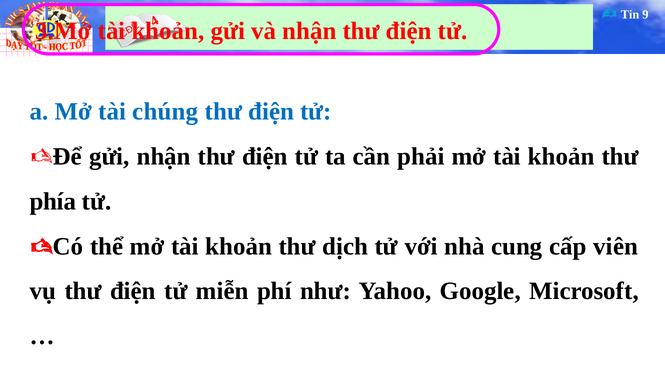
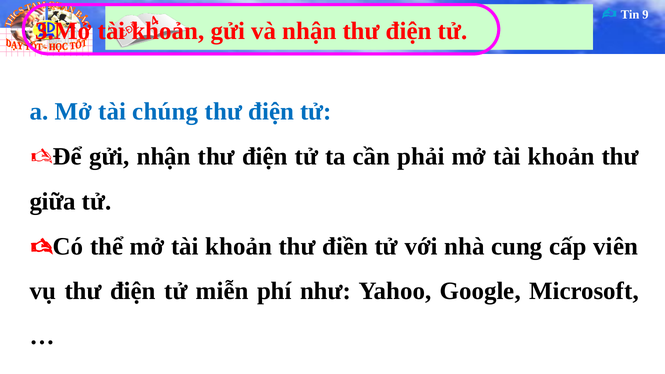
phía: phía -> giữa (53, 202)
dịch: dịch -> điền (345, 246)
